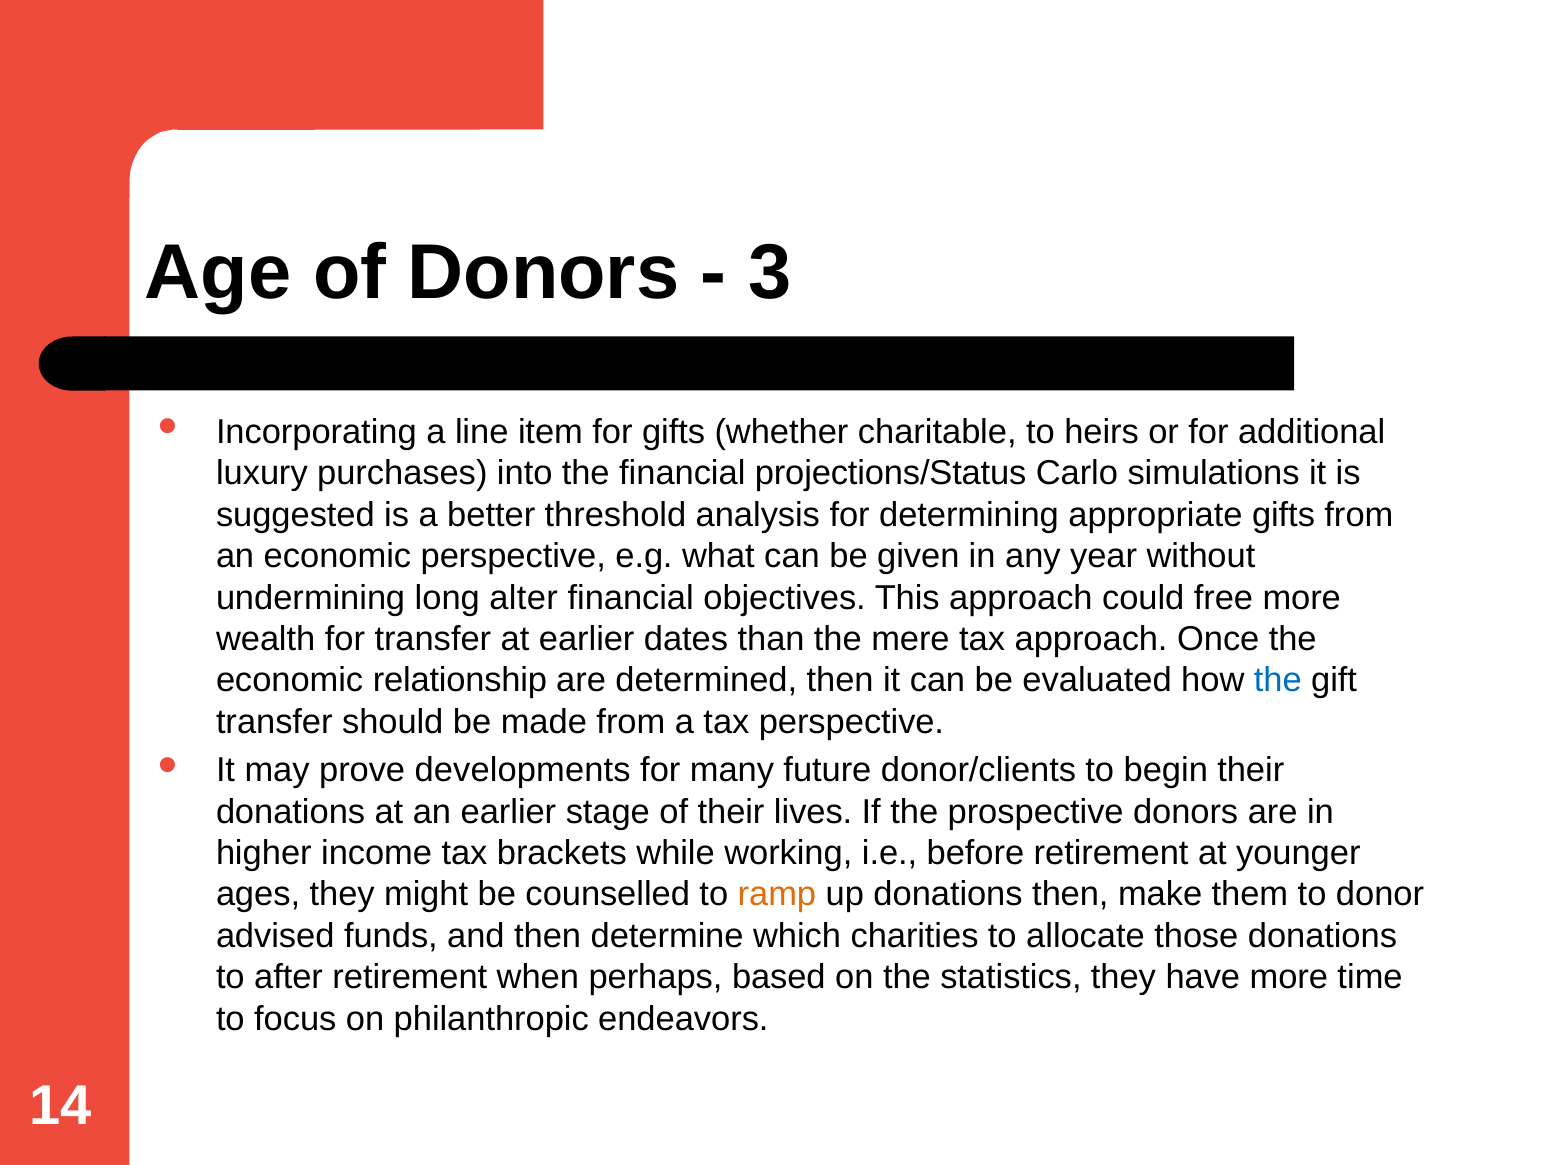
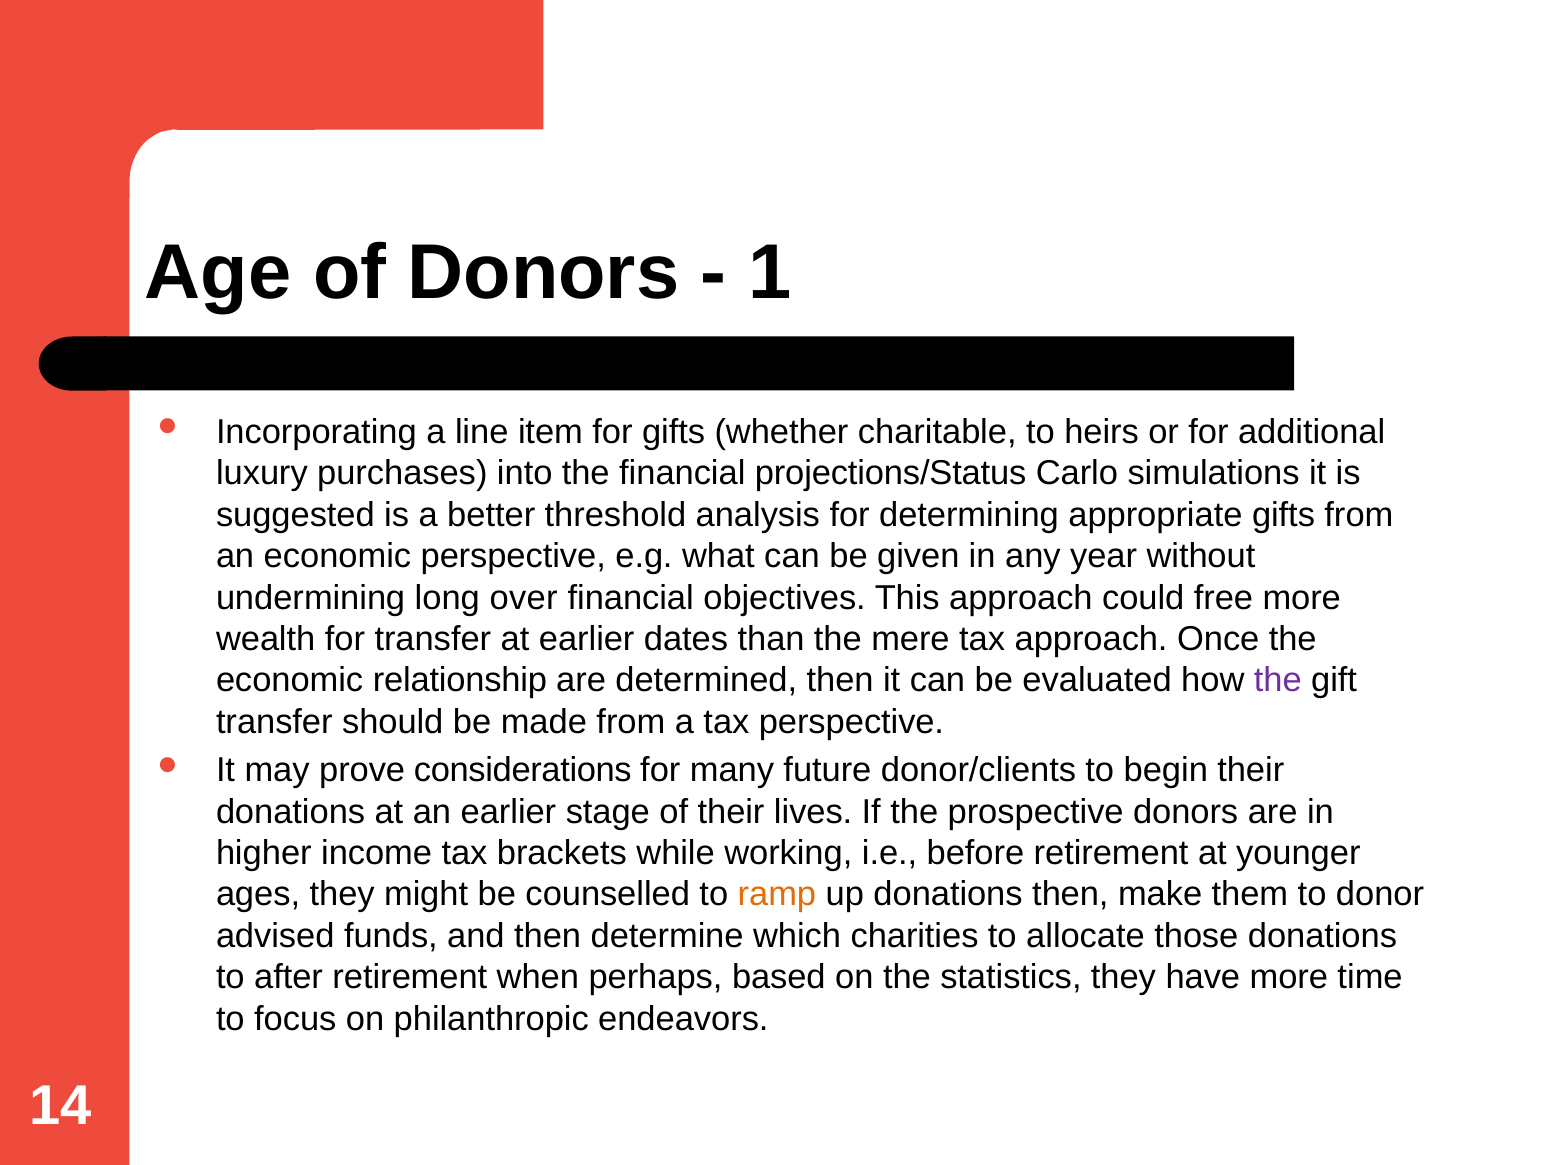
3: 3 -> 1 (770, 273)
alter: alter -> over (524, 598)
the colour: blue -> purple (1278, 680)
developments: developments -> considerations (523, 770)
